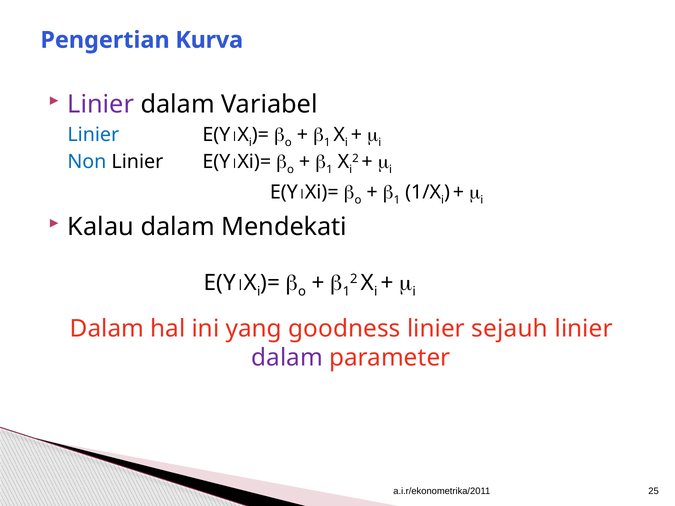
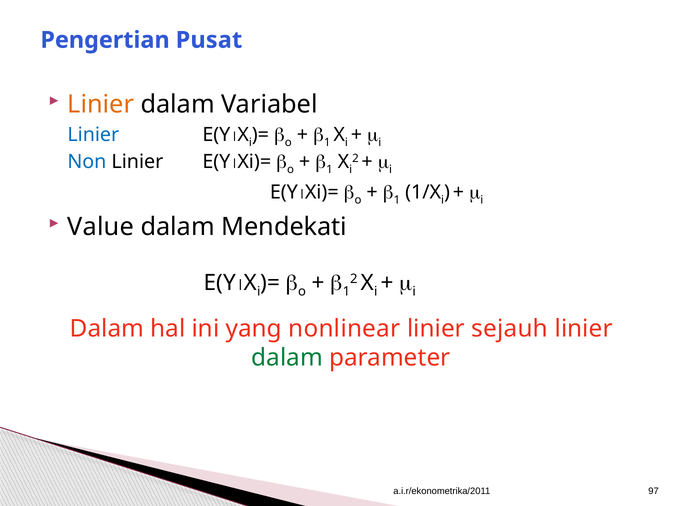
Kurva: Kurva -> Pusat (209, 40)
Linier colour: purple -> orange (101, 105)
Kalau: Kalau -> Value (101, 227)
goodness: goodness -> nonlinear (344, 329)
dalam colour: purple -> green (287, 358)
25: 25 -> 97 (654, 492)
